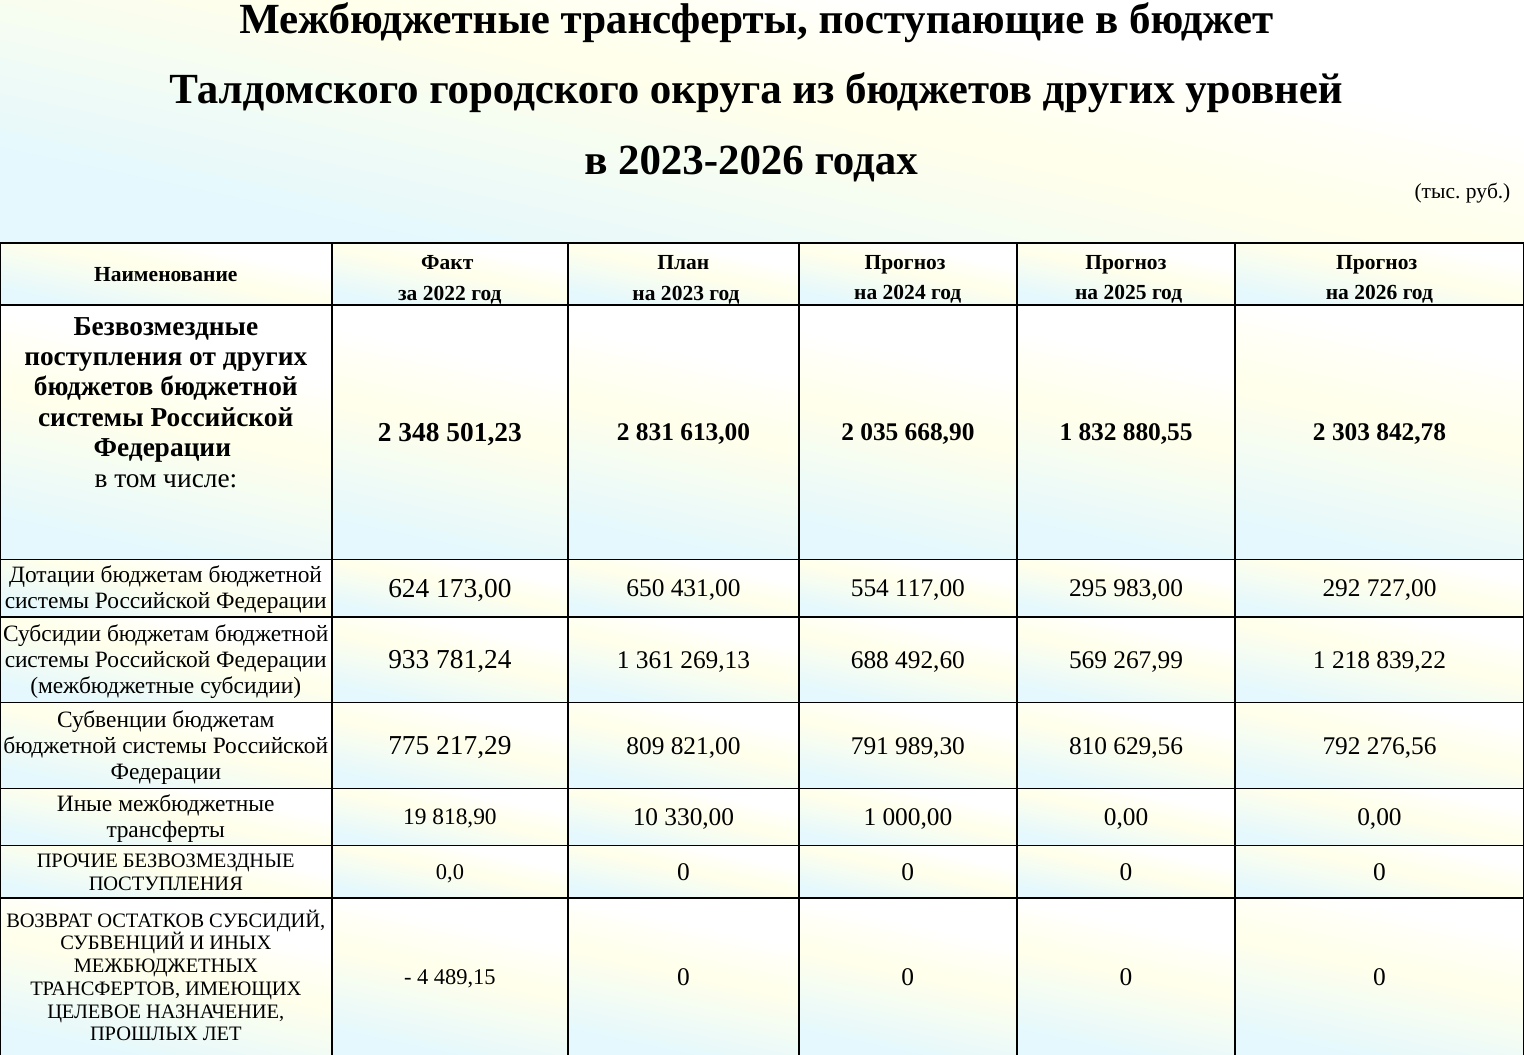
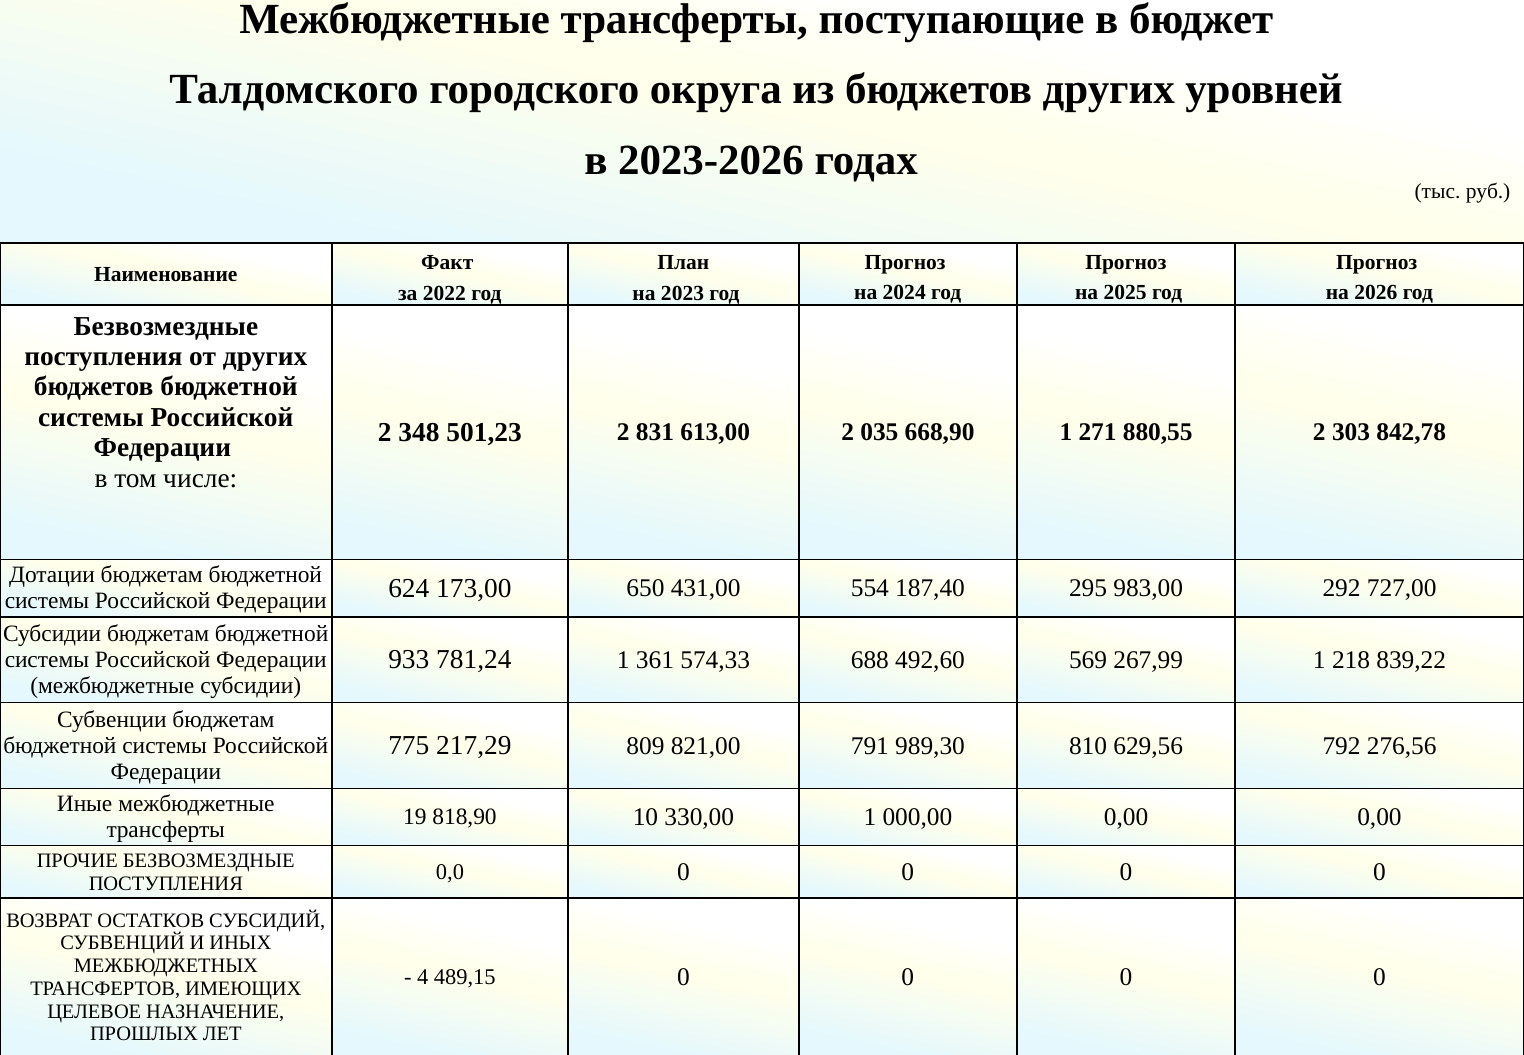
832: 832 -> 271 (1098, 432)
117,00: 117,00 -> 187,40 (930, 588)
269,13: 269,13 -> 574,33 (715, 660)
